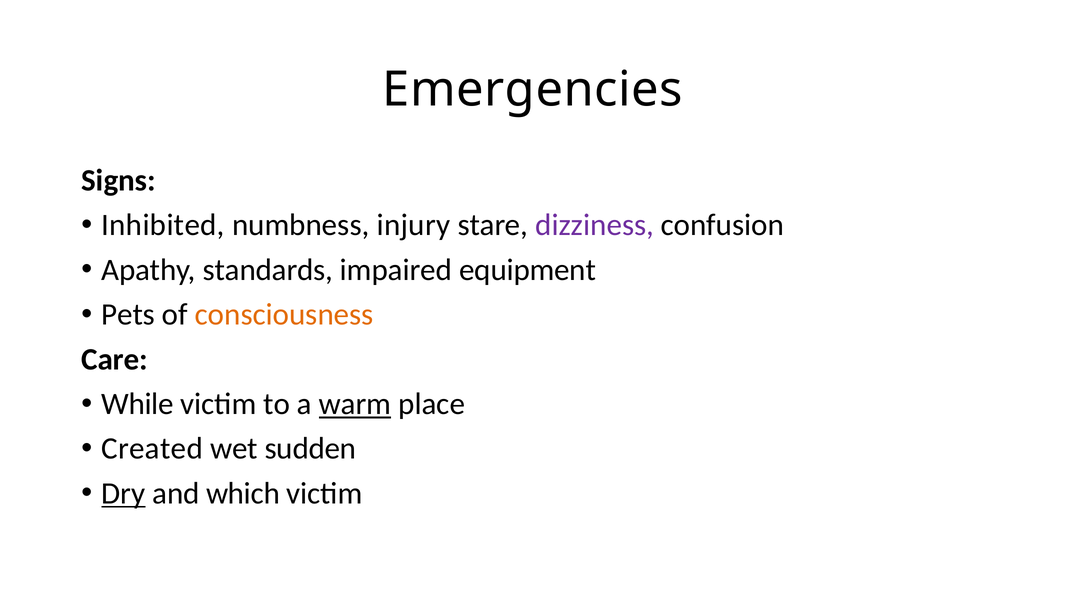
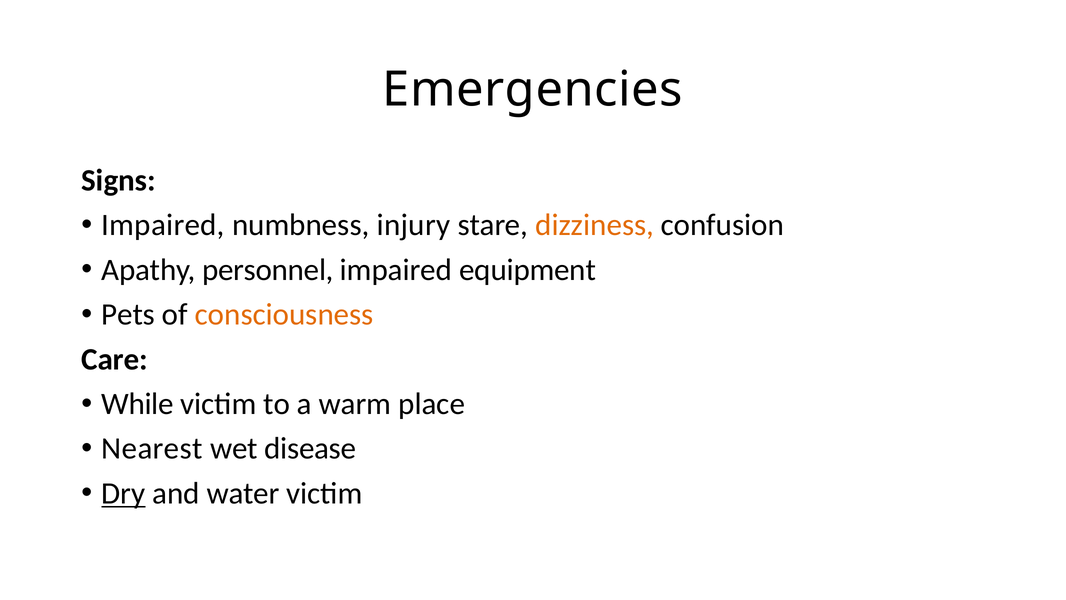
Inhibited: Inhibited -> Impaired (163, 225)
dizziness colour: purple -> orange (595, 225)
standards: standards -> personnel (268, 270)
warm underline: present -> none (355, 404)
Created: Created -> Nearest (152, 448)
sudden: sudden -> disease (310, 448)
which: which -> water (243, 493)
